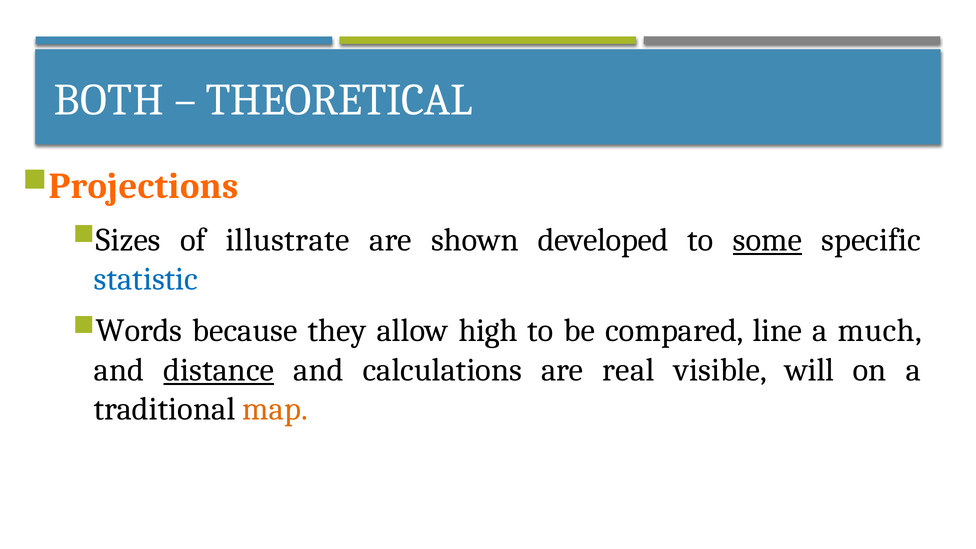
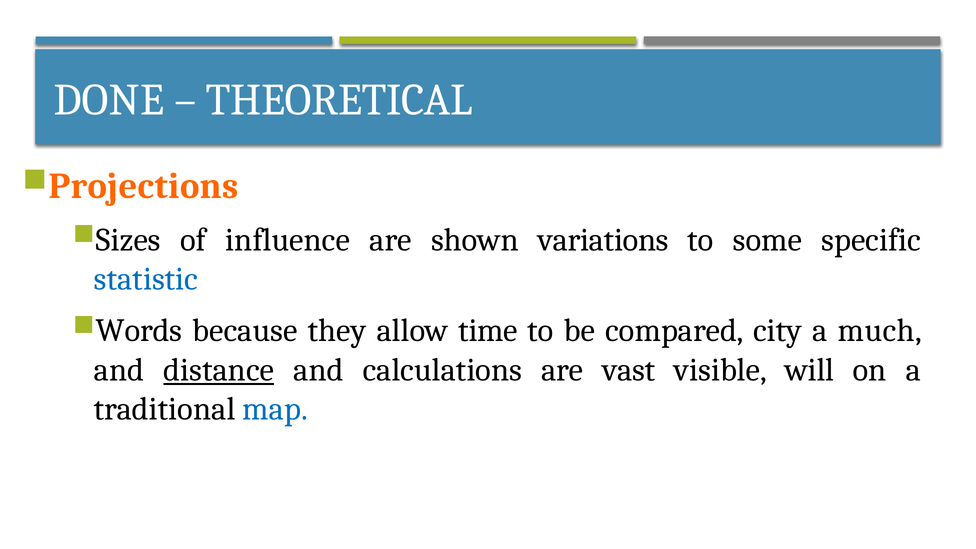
BOTH: BOTH -> DONE (109, 100)
illustrate: illustrate -> influence (288, 240)
developed: developed -> variations (603, 240)
some underline: present -> none (767, 240)
high: high -> time (488, 331)
line: line -> city (777, 331)
real: real -> vast (629, 370)
map colour: orange -> blue (275, 409)
